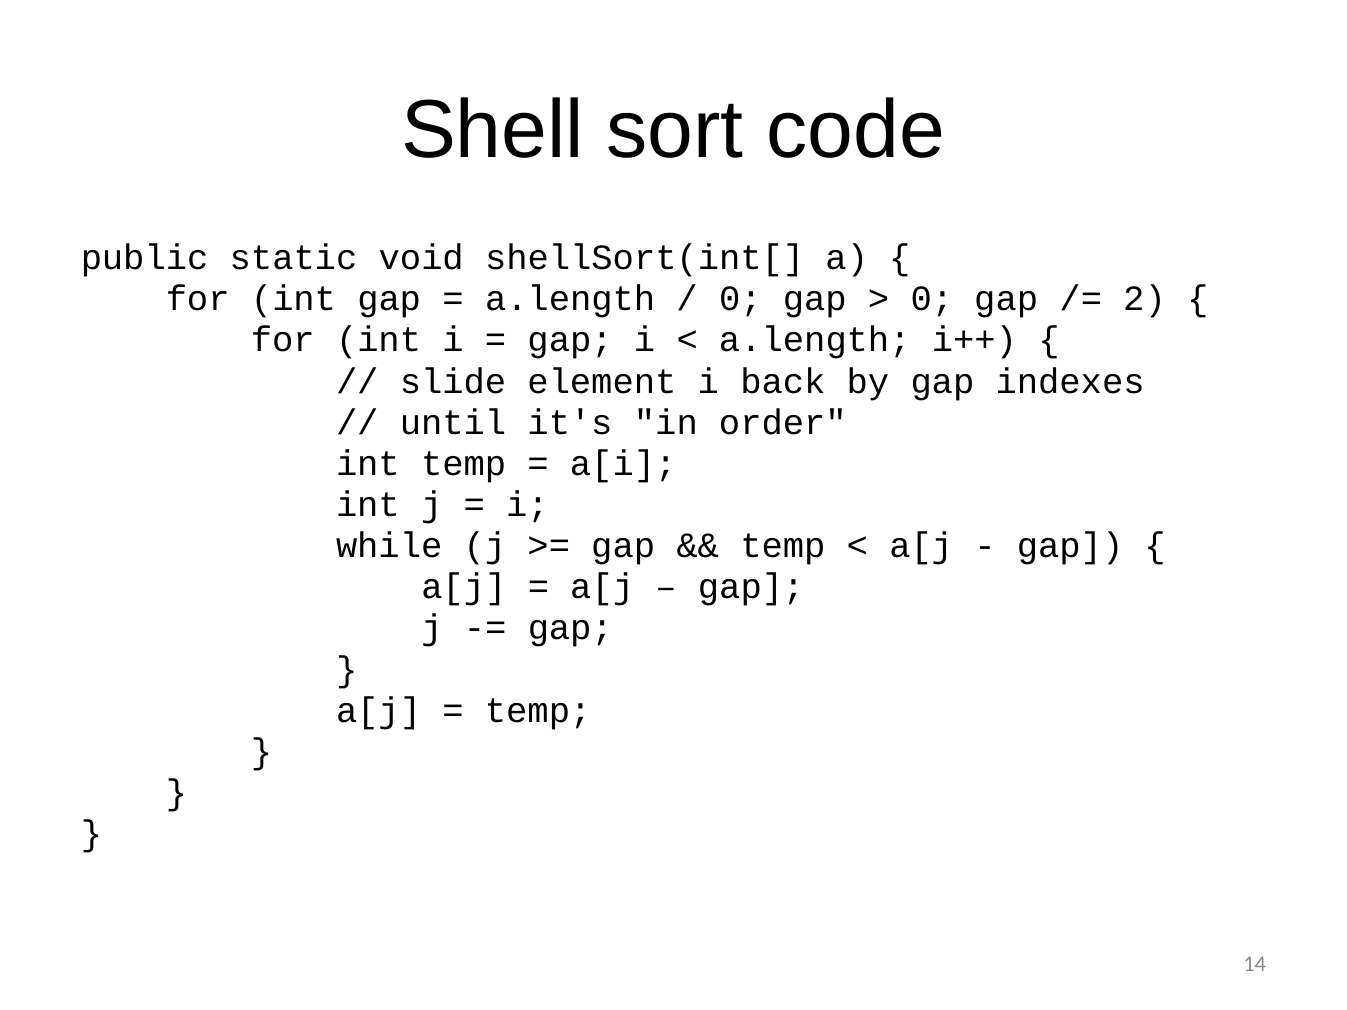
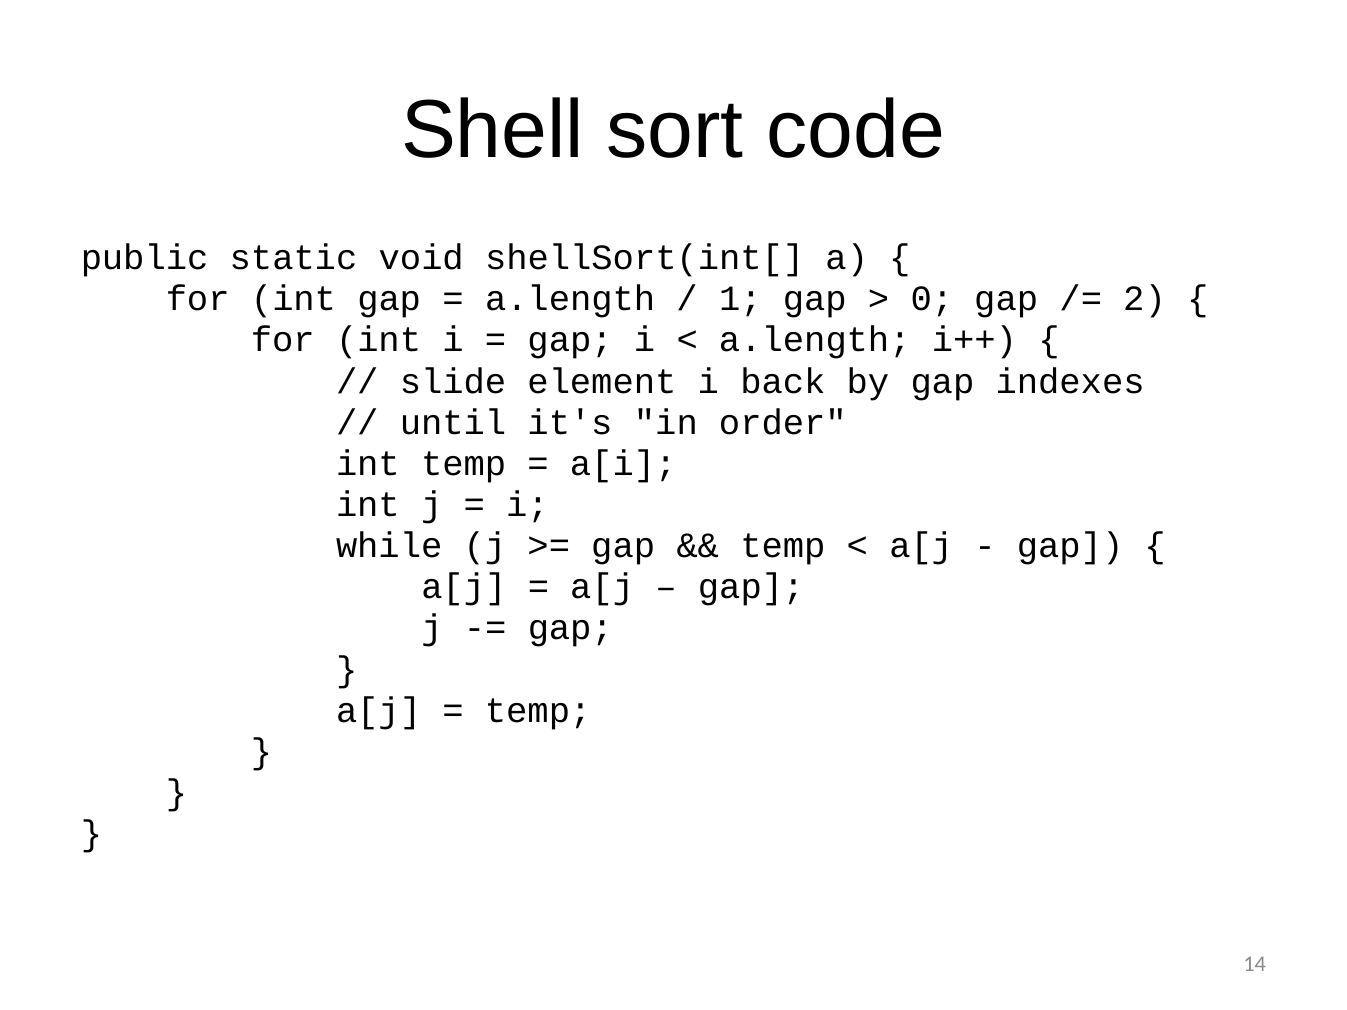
0: 0 -> 1 (740, 299)
